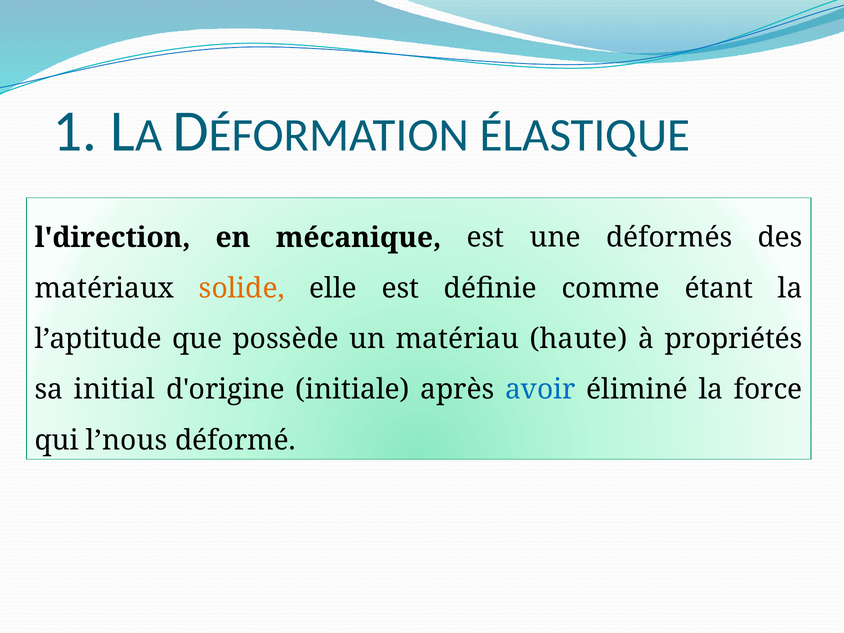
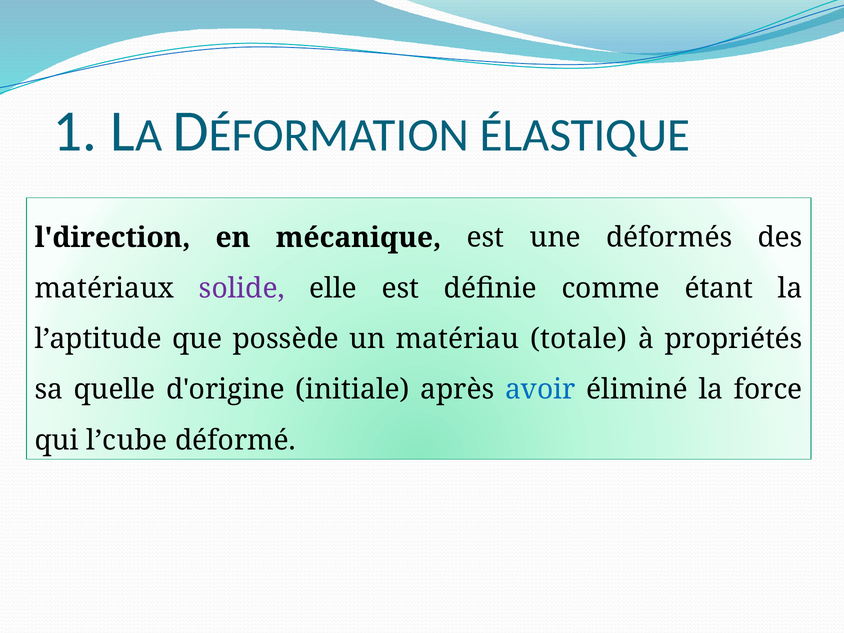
solide colour: orange -> purple (242, 288)
haute: haute -> totale (579, 339)
initial: initial -> quelle (115, 390)
l’nous: l’nous -> l’cube (127, 440)
